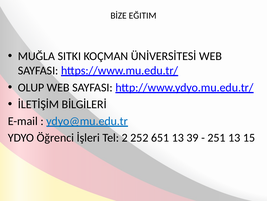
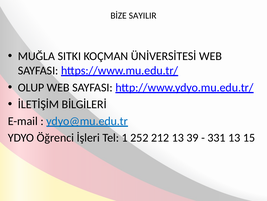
EĞITIM: EĞITIM -> SAYILIR (143, 16)
2: 2 -> 1 (125, 137)
651: 651 -> 212 (160, 137)
251: 251 -> 331 (217, 137)
